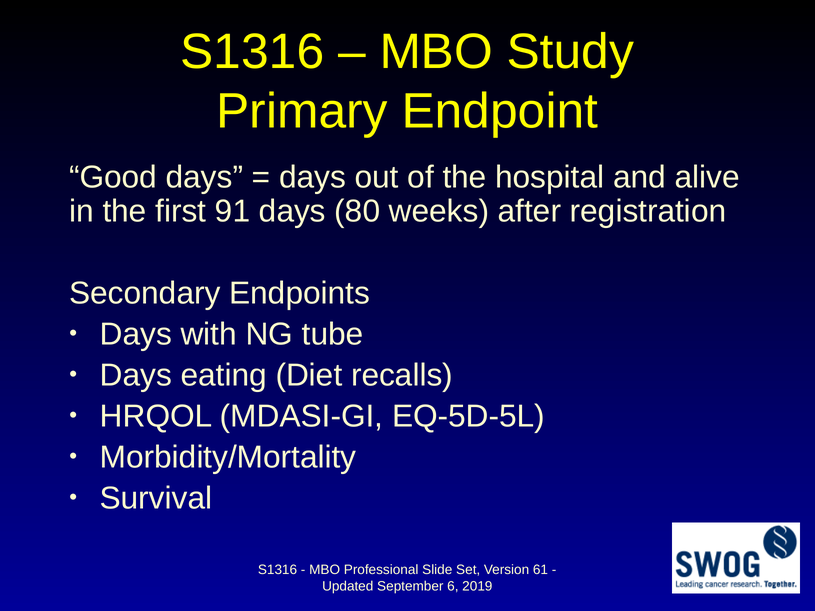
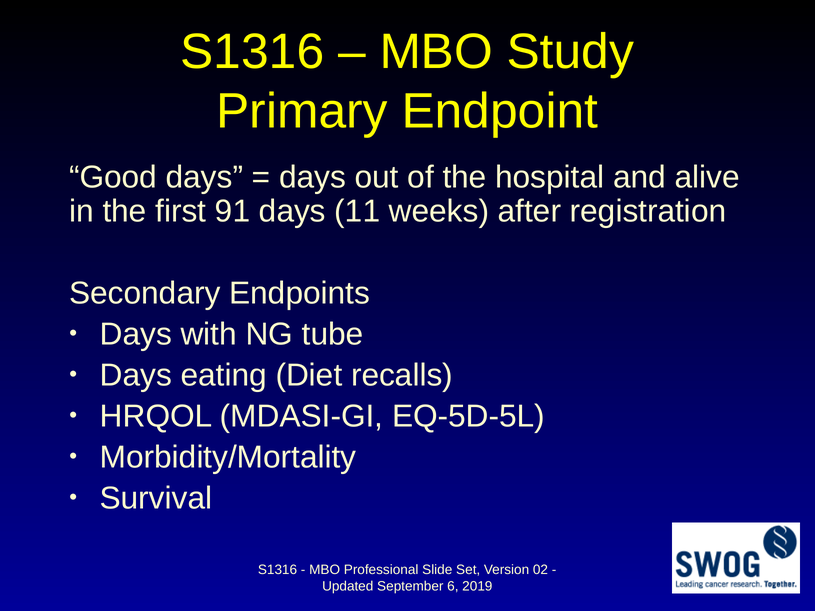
80: 80 -> 11 (357, 211)
61: 61 -> 02 (540, 570)
